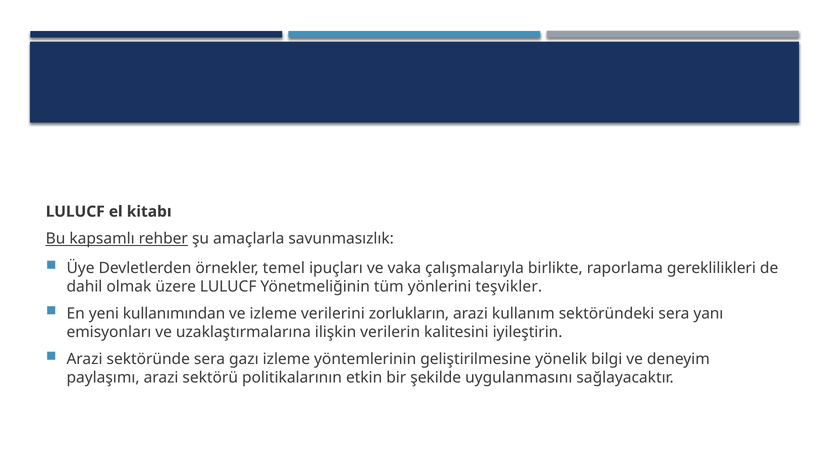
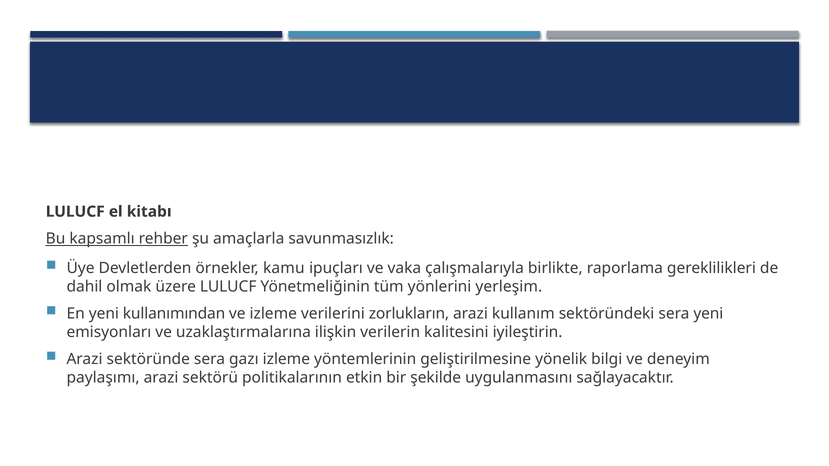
temel: temel -> kamu (284, 268)
teşvikler: teşvikler -> yerleşim (509, 287)
sera yanı: yanı -> yeni (708, 314)
